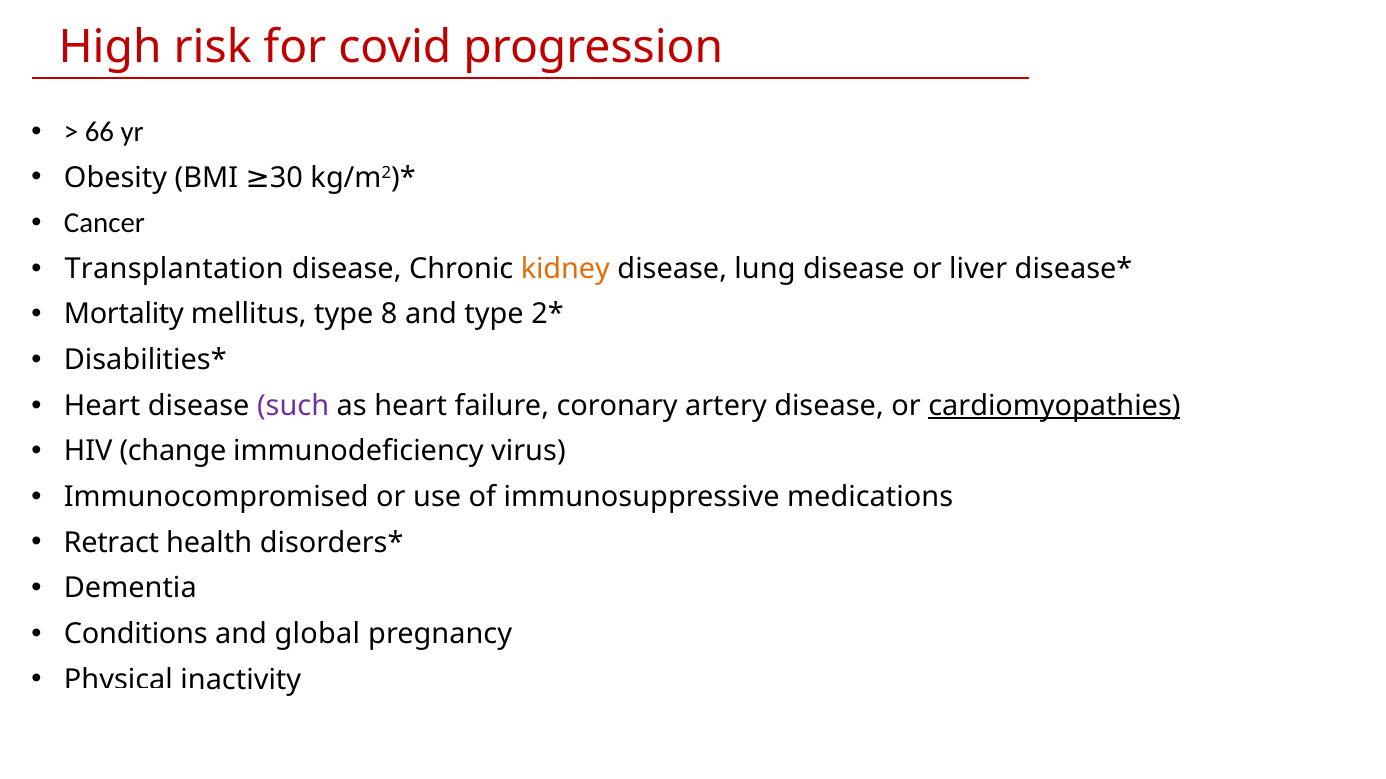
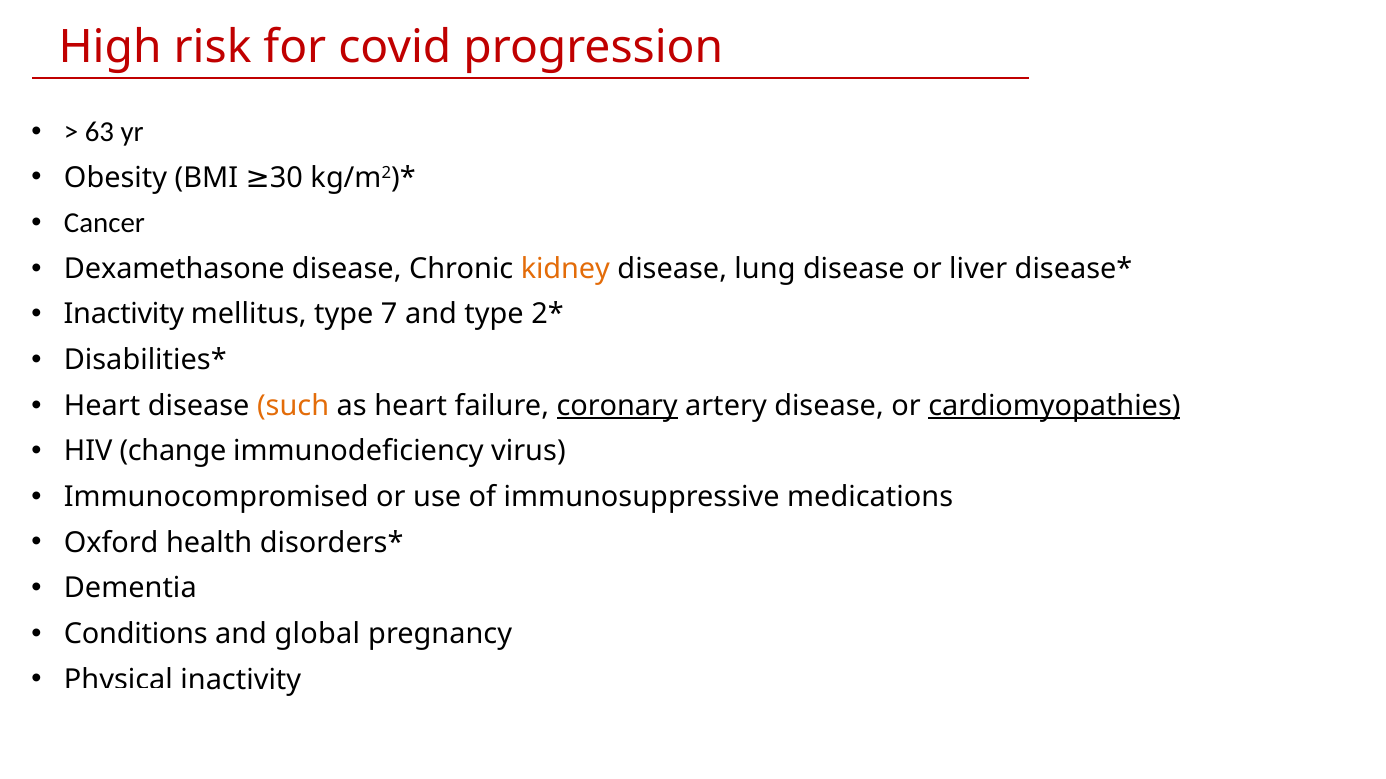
66: 66 -> 63 (99, 132)
Transplantation: Transplantation -> Dexamethasone (174, 269)
Mortality: Mortality -> Inactivity (124, 315)
8: 8 -> 7 (389, 315)
such colour: purple -> orange (293, 406)
coronary underline: none -> present (617, 406)
Retract: Retract -> Oxford (111, 543)
